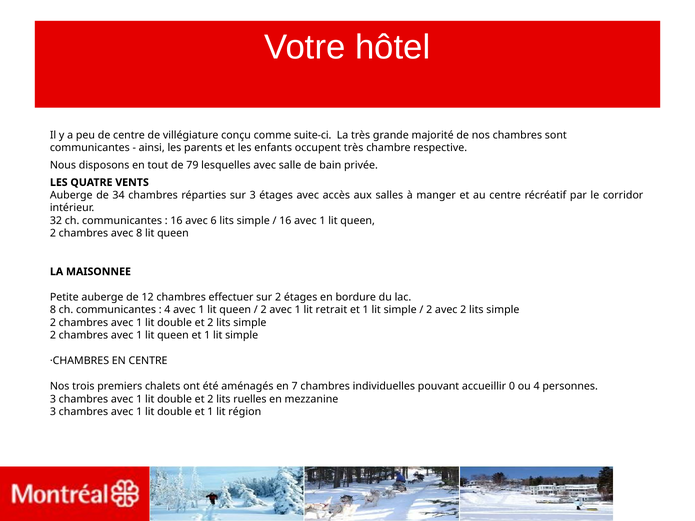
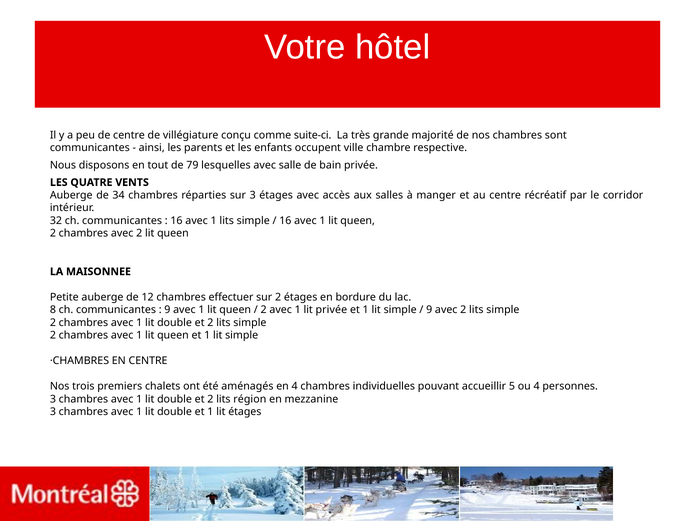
occupent très: très -> ville (354, 148)
6: 6 -> 1 (214, 221)
chambres avec 8: 8 -> 2 (139, 234)
4: 4 -> 9 (167, 310)
lit retrait: retrait -> privée (331, 310)
2: 2 -> 9 (429, 310)
en 7: 7 -> 4 (295, 387)
0: 0 -> 5 (512, 387)
ruelles: ruelles -> région (250, 399)
lit région: région -> étages (245, 412)
